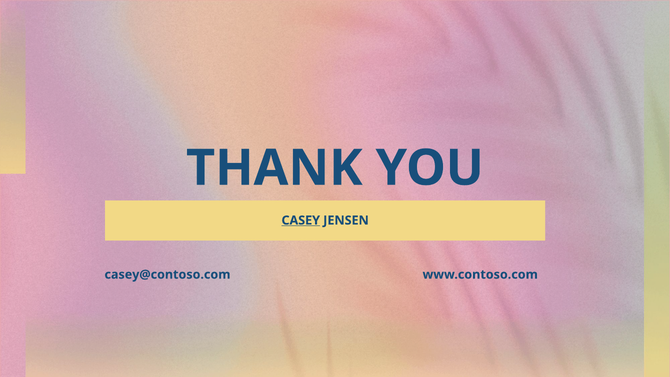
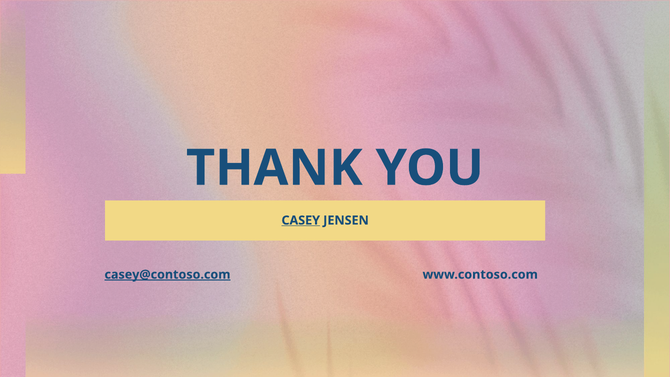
casey@contoso.com underline: none -> present (167, 274)
